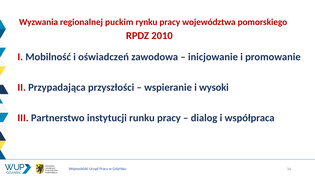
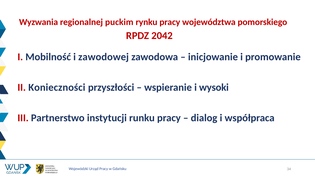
2010: 2010 -> 2042 (162, 36)
oświadczeń: oświadczeń -> zawodowej (104, 57)
Przypadająca: Przypadająca -> Konieczności (57, 87)
